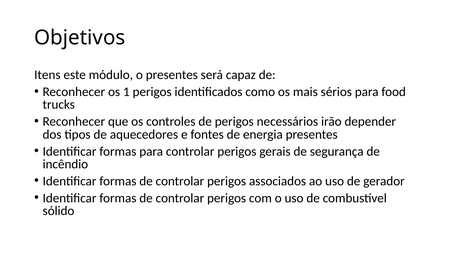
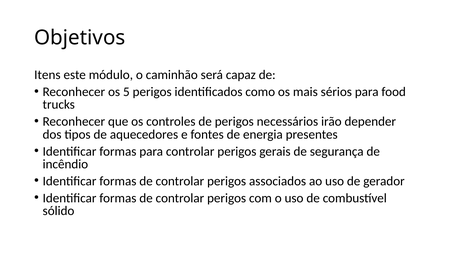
o presentes: presentes -> caminhão (172, 75)
1: 1 -> 5 (126, 92)
